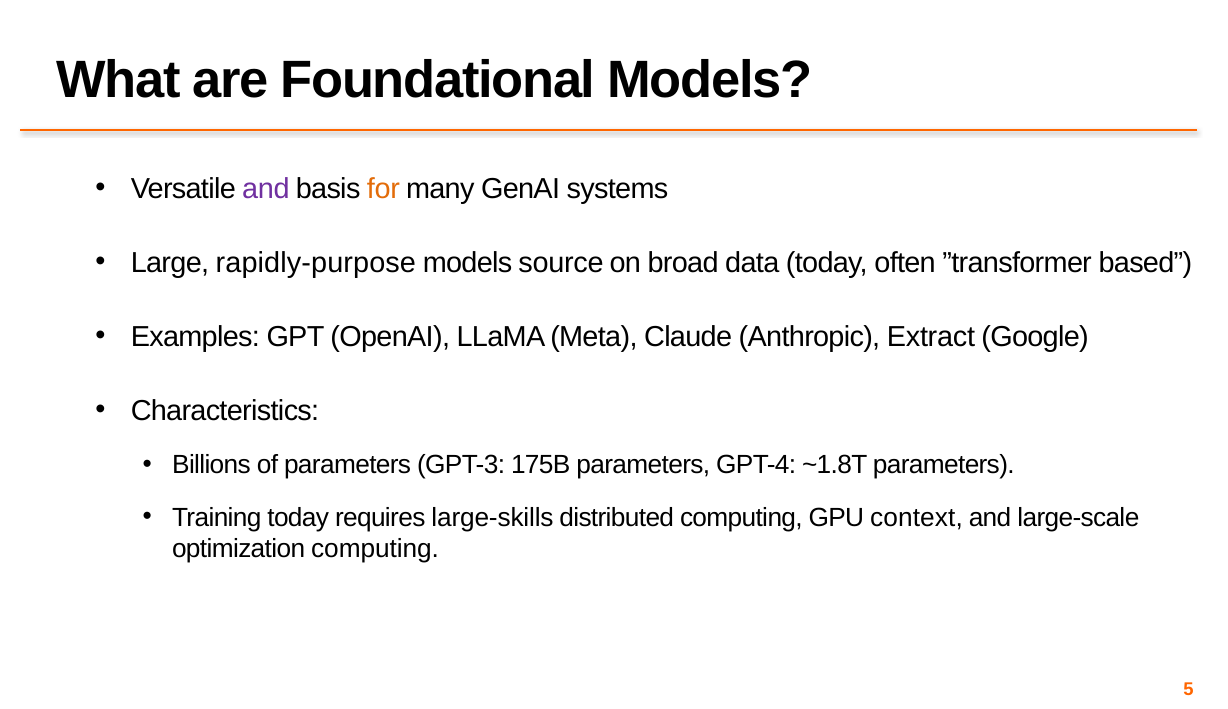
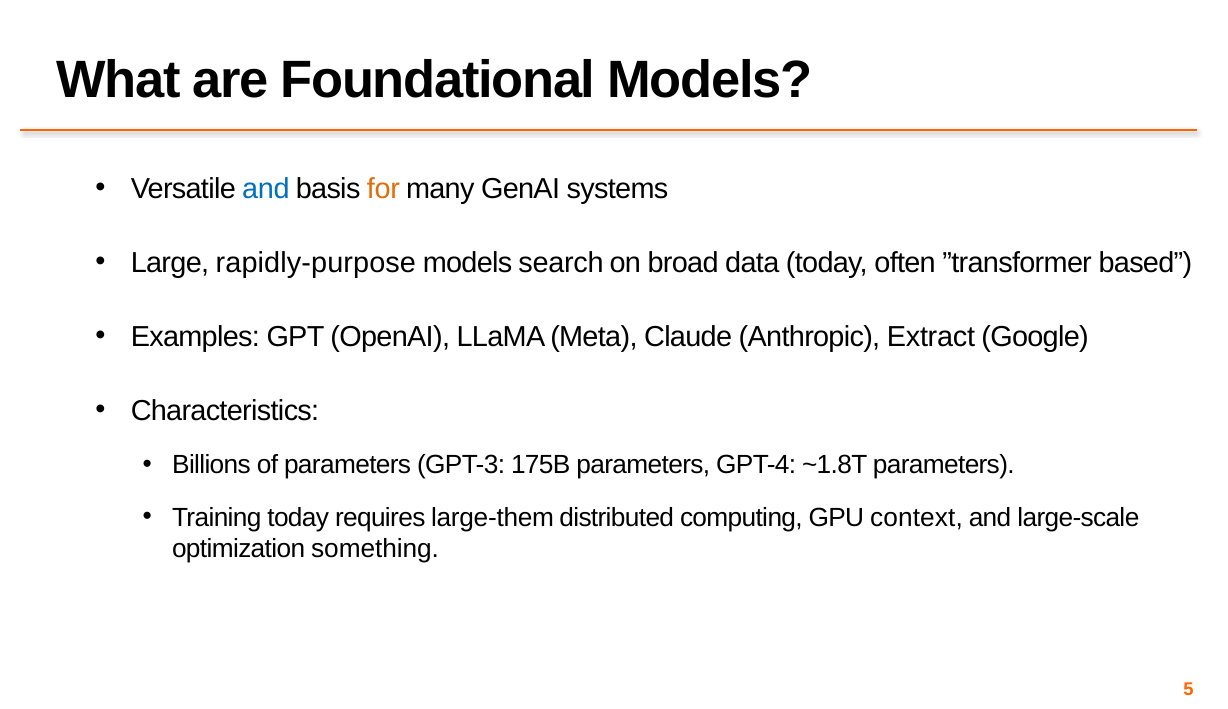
and colour: purple -> blue (266, 189)
source: source -> search (561, 263)
large-skills: large-skills -> large-them (493, 517)
optimization computing: computing -> something (375, 548)
